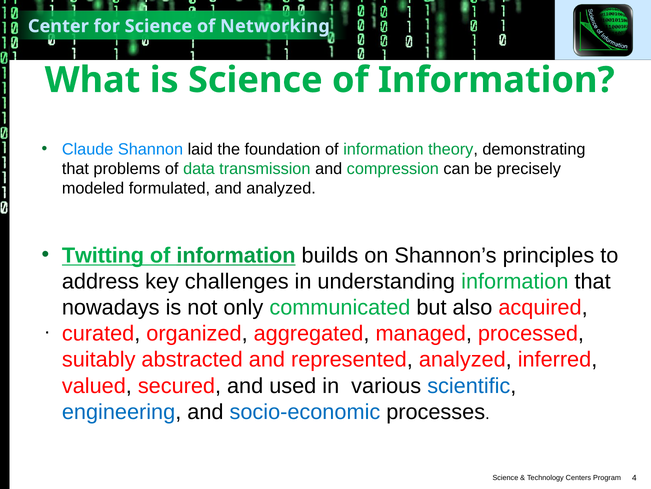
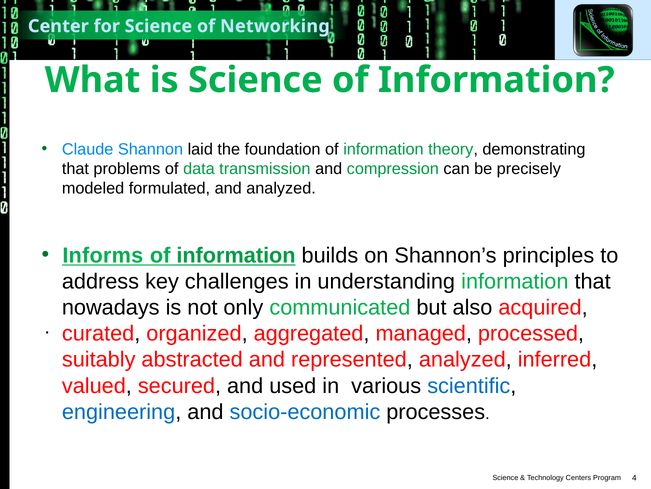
Twitting: Twitting -> Informs (103, 255)
